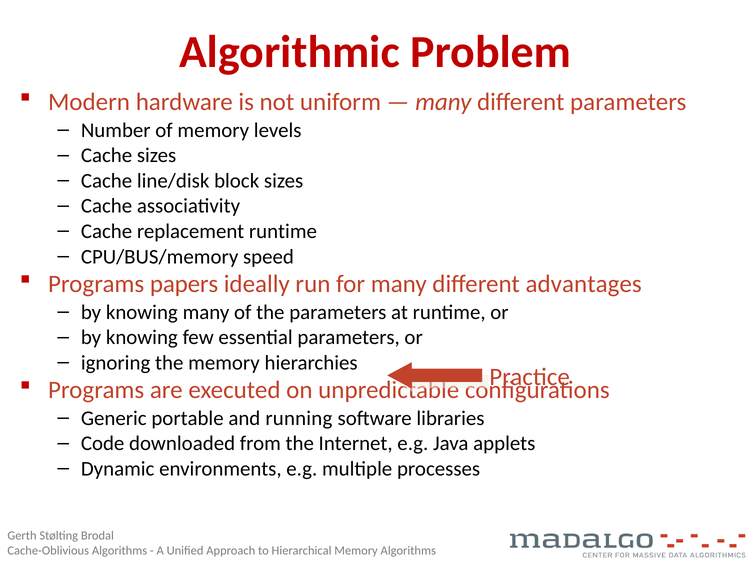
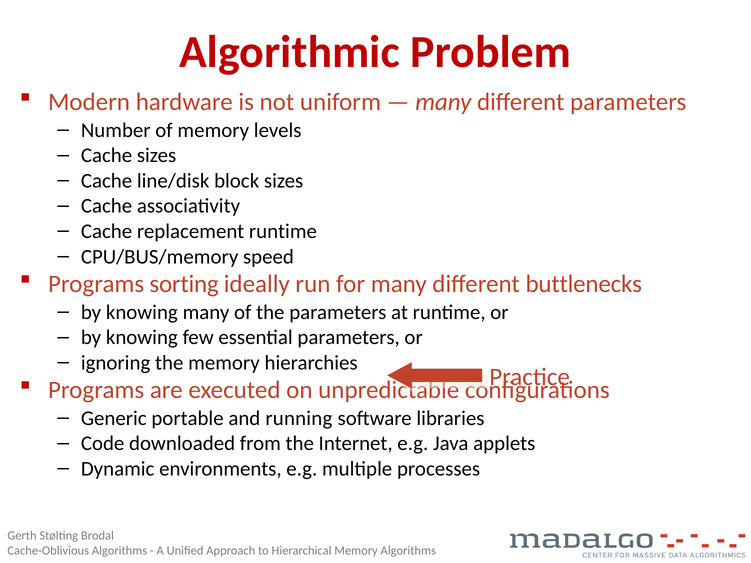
papers: papers -> sorting (184, 284)
advantages: advantages -> buttlenecks (584, 284)
